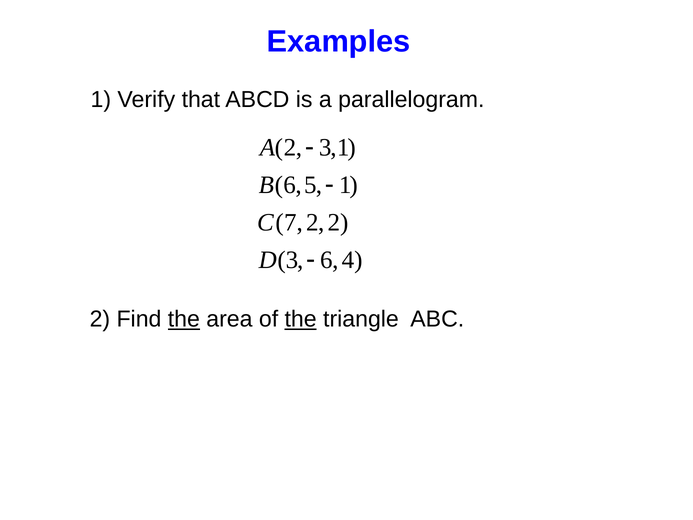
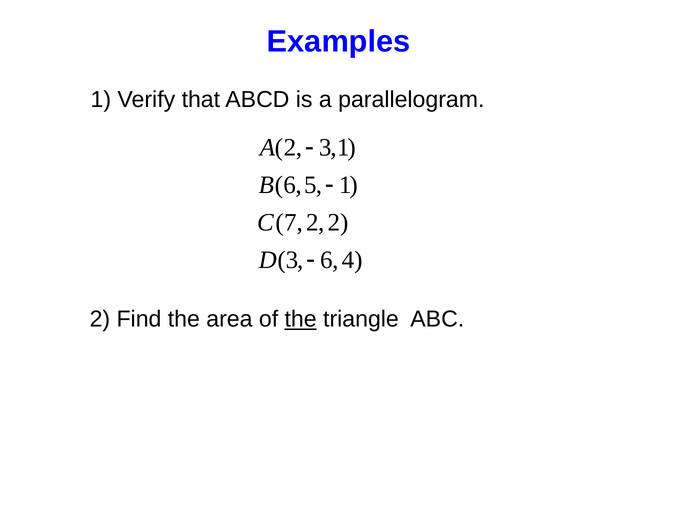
the underline: present -> none (184, 319)
